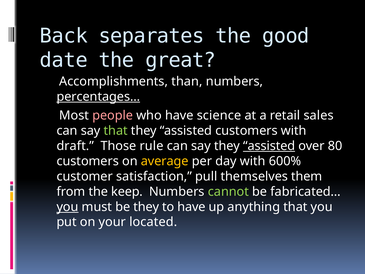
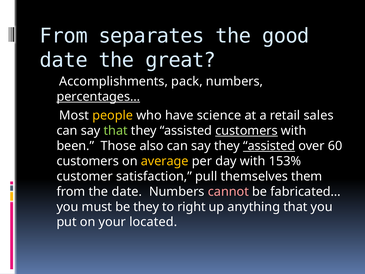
Back: Back -> From (64, 36)
than: than -> pack (187, 81)
people colour: pink -> yellow (113, 115)
customers underline: none -> present (246, 131)
draft: draft -> been (75, 146)
rule: rule -> also (152, 146)
80: 80 -> 60 (335, 146)
600%: 600% -> 153% (285, 161)
the keep: keep -> date (127, 191)
cannot colour: light green -> pink (228, 191)
you underline: present -> none (67, 207)
to have: have -> right (191, 207)
